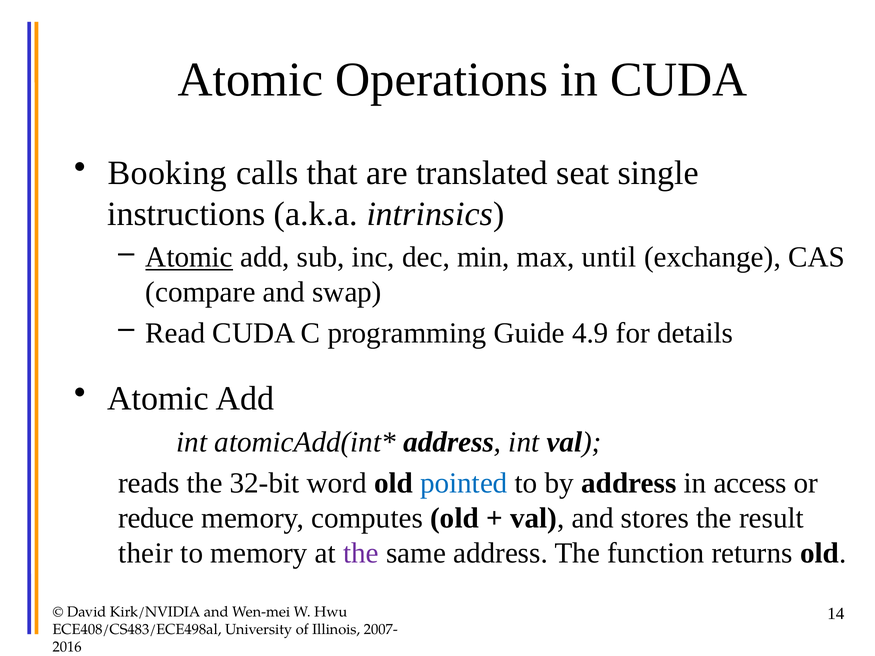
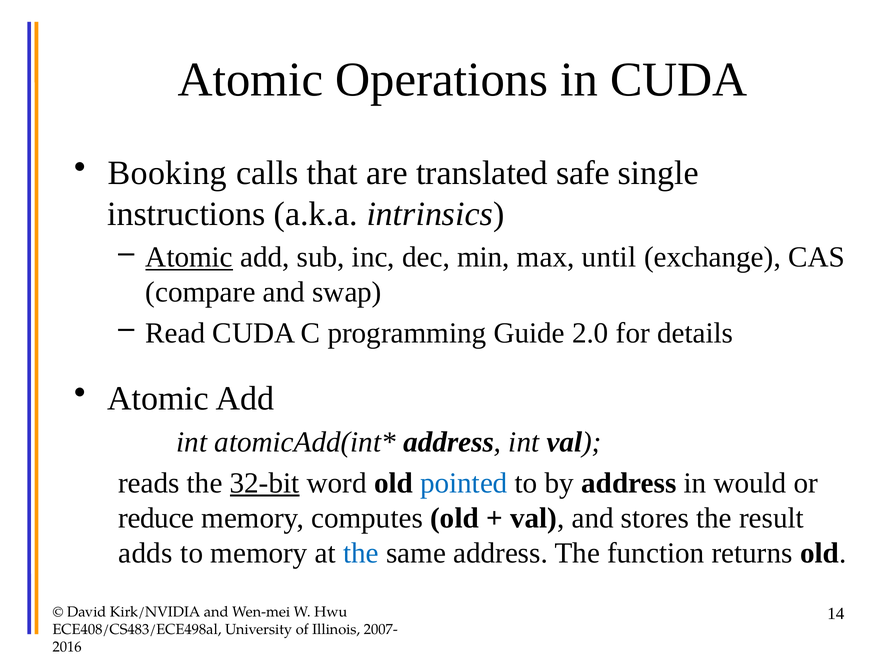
seat: seat -> safe (583, 173)
4.9: 4.9 -> 2.0 (590, 333)
32-bit underline: none -> present (265, 483)
access: access -> would (750, 483)
their: their -> adds (145, 553)
the colour: purple -> blue (361, 553)
